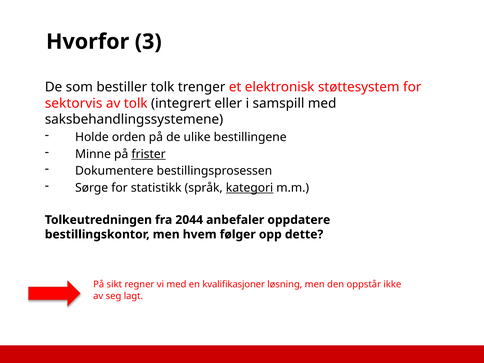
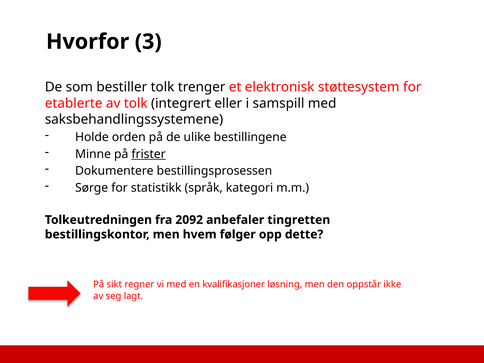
sektorvis: sektorvis -> etablerte (74, 103)
kategori underline: present -> none (250, 188)
2044: 2044 -> 2092 (189, 220)
oppdatere: oppdatere -> tingretten (299, 220)
